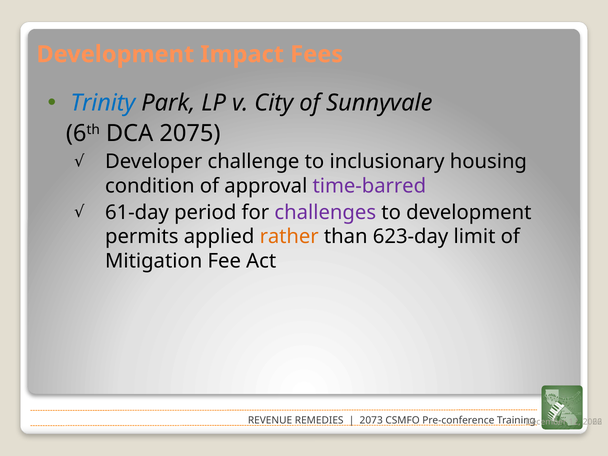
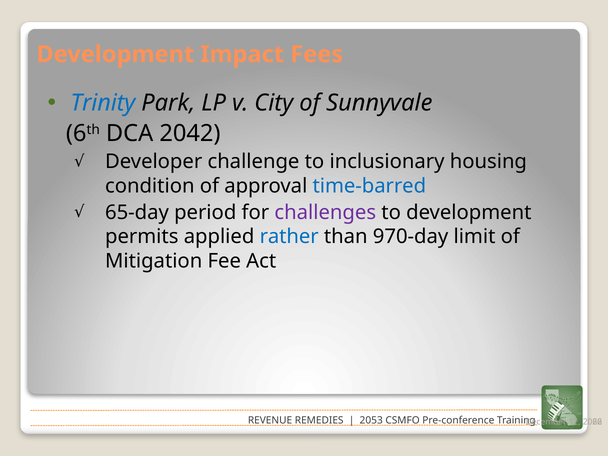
2075: 2075 -> 2042 (190, 133)
time-barred colour: purple -> blue (369, 186)
61-day: 61-day -> 65-day (137, 212)
rather colour: orange -> blue (289, 237)
623-day: 623-day -> 970-day (411, 237)
2073: 2073 -> 2053 (371, 420)
